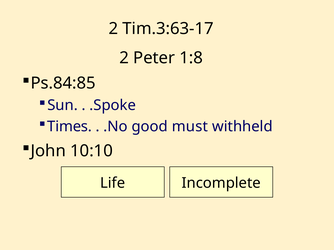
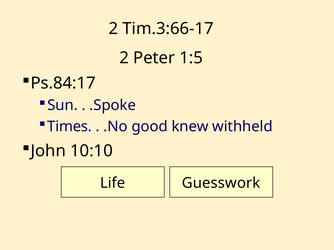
Tim.3:63-17: Tim.3:63-17 -> Tim.3:66-17 (168, 29)
1:8: 1:8 -> 1:5 (191, 58)
Ps.84:85: Ps.84:85 -> Ps.84:17 (63, 83)
must: must -> knew (190, 127)
Incomplete: Incomplete -> Guesswork (221, 183)
